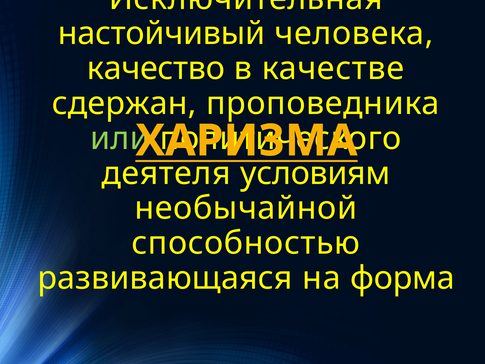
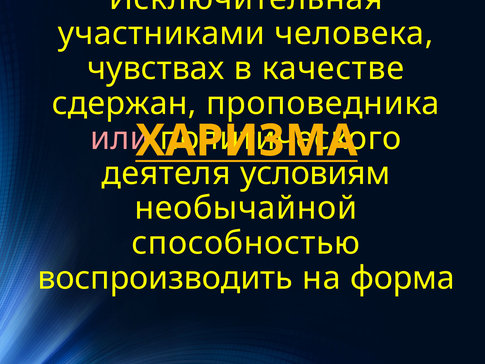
настойчивый: настойчивый -> участниками (161, 34)
качество: качество -> чувствах (156, 68)
или colour: light green -> pink (120, 138)
развивающаяся: развивающаяся -> воспроизводить (165, 278)
